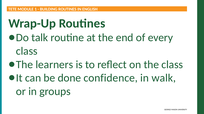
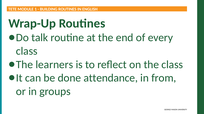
confidence: confidence -> attendance (111, 78)
walk: walk -> from (164, 78)
